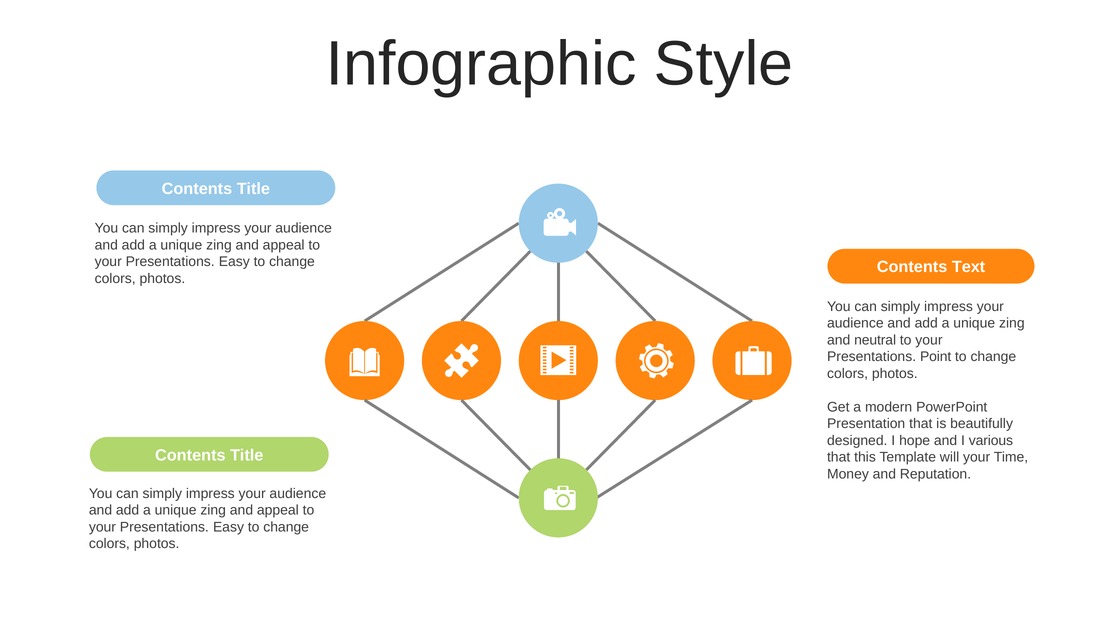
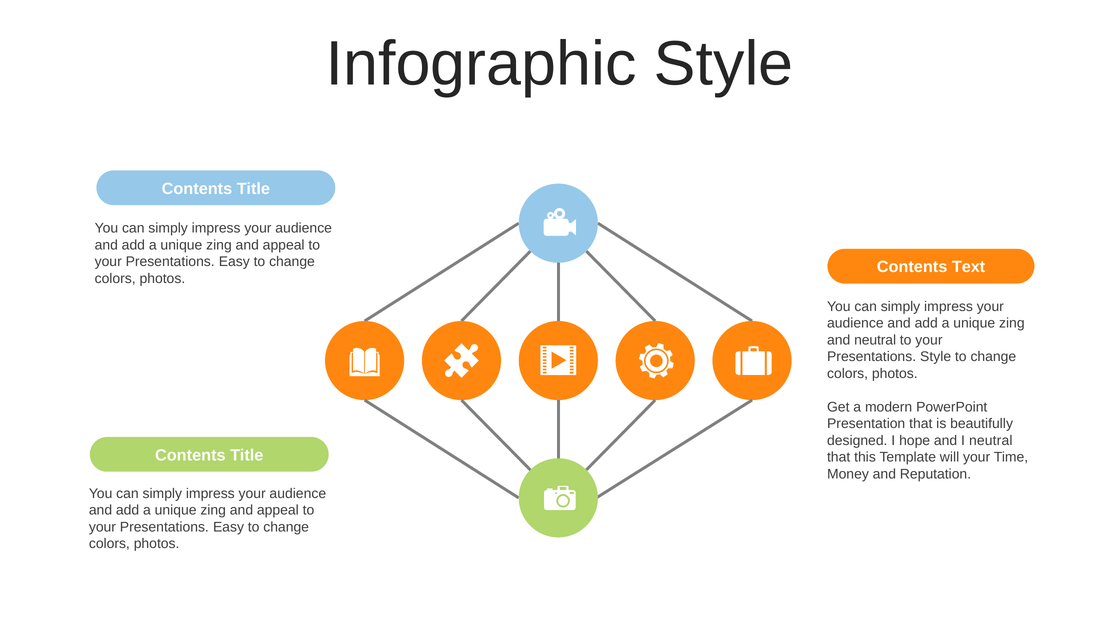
Presentations Point: Point -> Style (936, 357)
I various: various -> neutral (991, 441)
